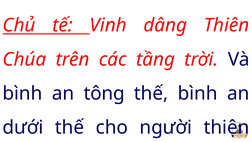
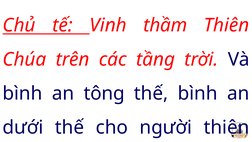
dâng: dâng -> thầm (165, 25)
